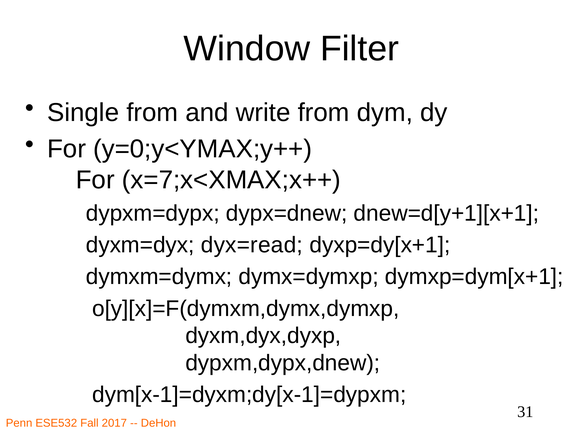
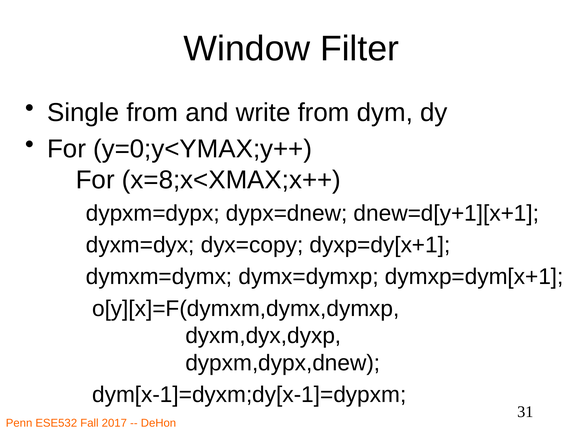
x=7;x<XMAX;x++: x=7;x<XMAX;x++ -> x=8;x<XMAX;x++ (231, 180)
dyx=read: dyx=read -> dyx=copy (252, 245)
